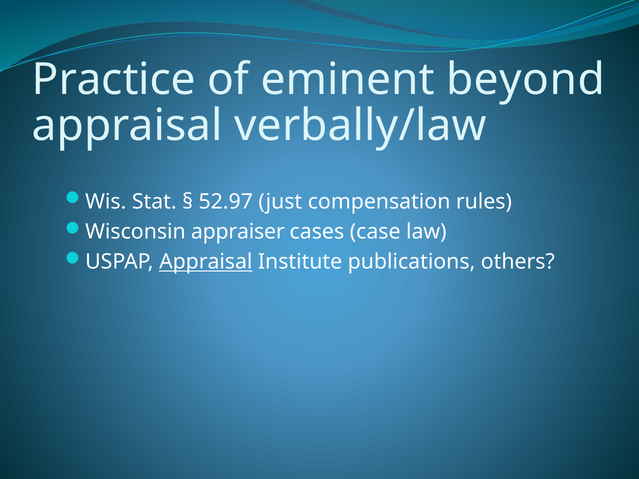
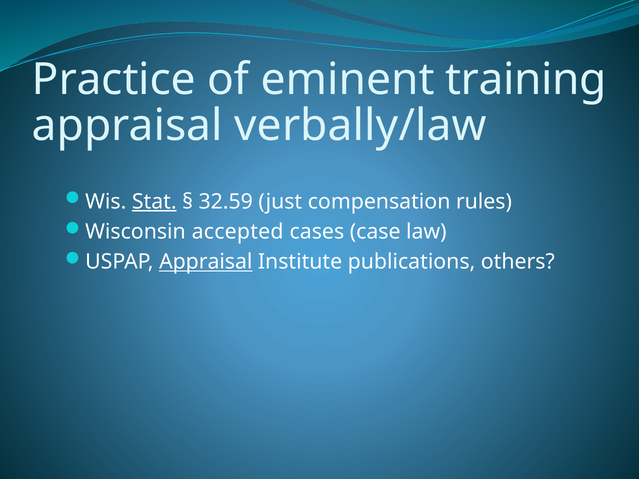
beyond: beyond -> training (526, 79)
Stat underline: none -> present (154, 202)
52.97: 52.97 -> 32.59 (226, 202)
appraiser: appraiser -> accepted (238, 232)
